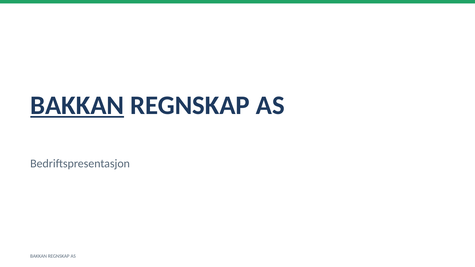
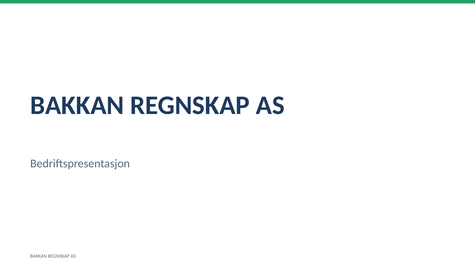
BAKKAN underline: present -> none (77, 105)
